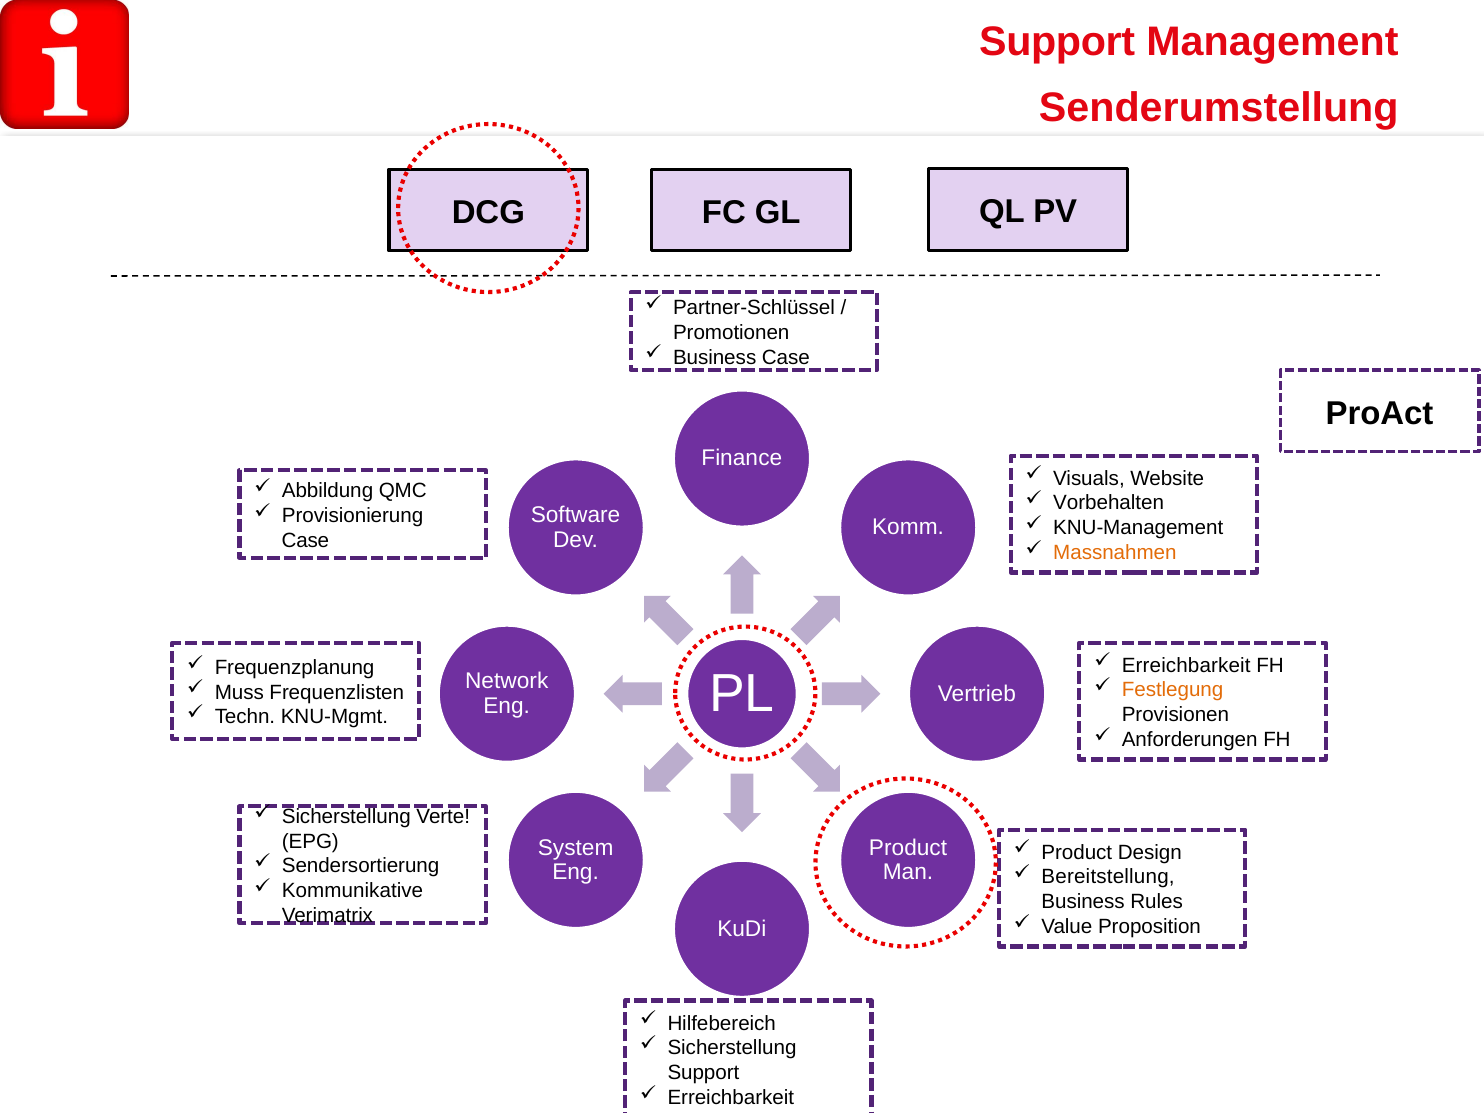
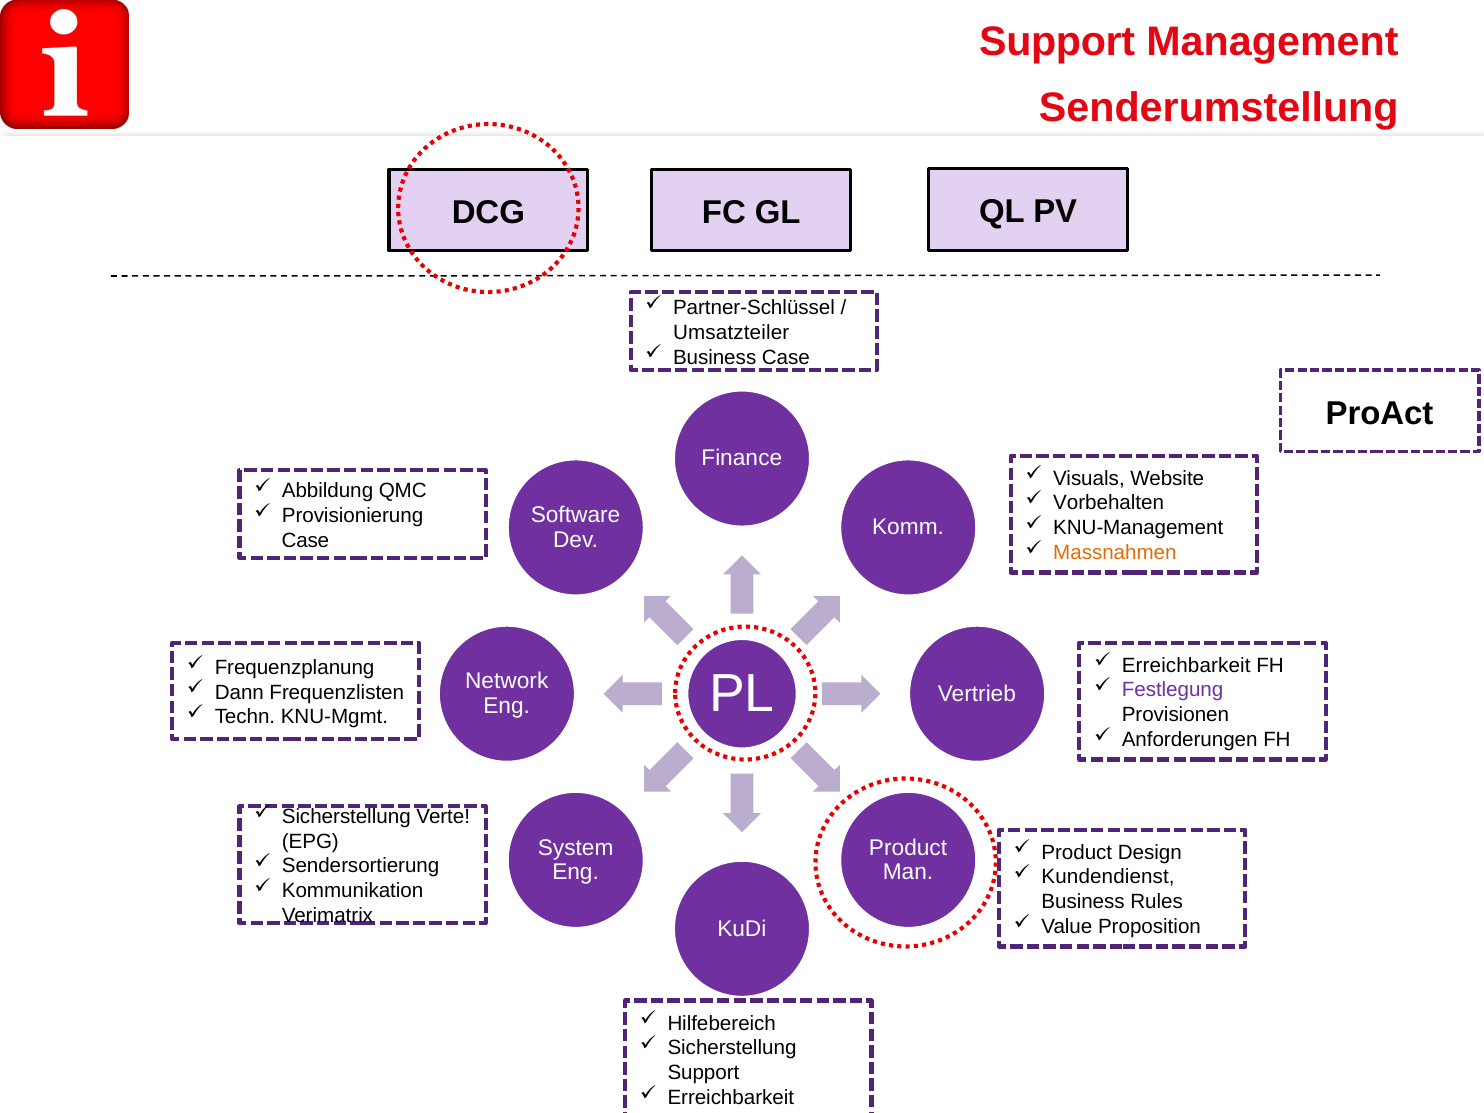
Promotionen: Promotionen -> Umsatzteiler (731, 333)
Festlegung colour: orange -> purple (1173, 690)
Muss: Muss -> Dann (239, 692)
Bereitstellung: Bereitstellung -> Kundendienst (1108, 877)
Kommunikative: Kommunikative -> Kommunikation (353, 891)
